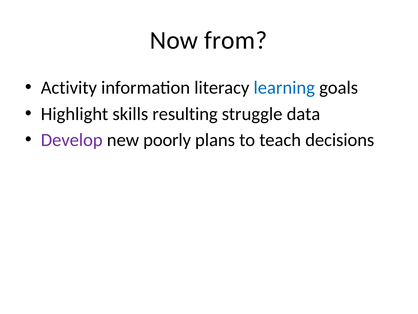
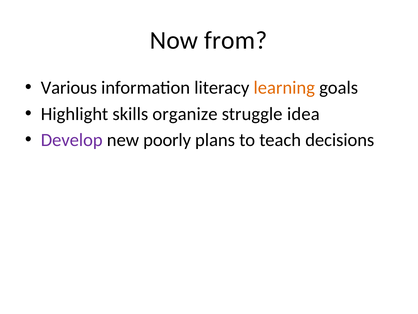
Activity: Activity -> Various (69, 88)
learning colour: blue -> orange (284, 88)
resulting: resulting -> organize (185, 114)
data: data -> idea (303, 114)
